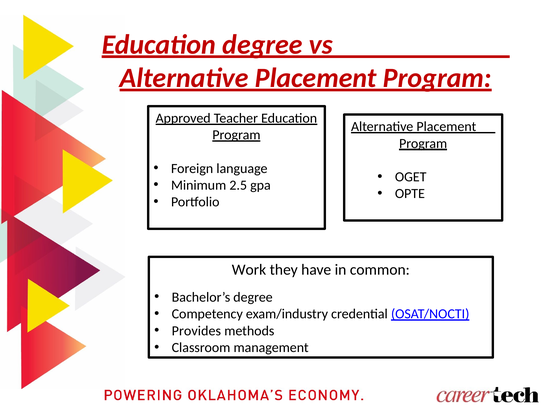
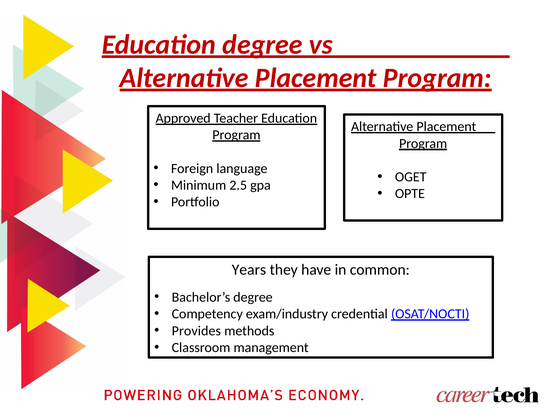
Work: Work -> Years (249, 270)
